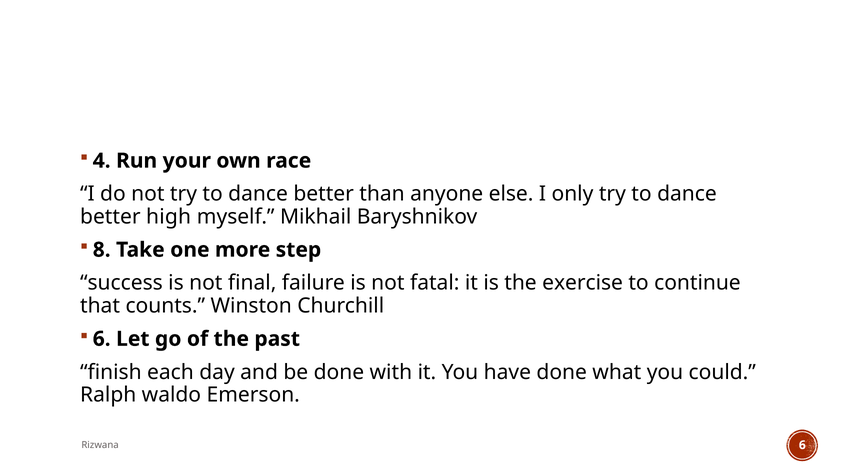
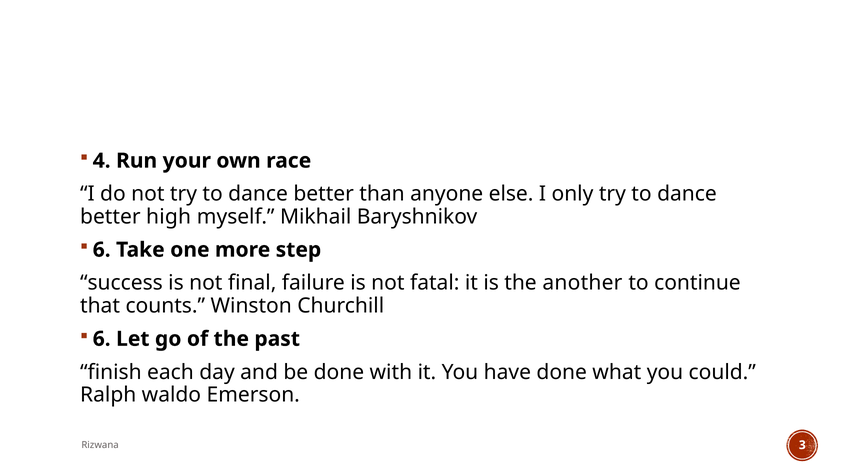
8: 8 -> 6 (102, 250)
exercise: exercise -> another (582, 283)
Rizwana 6: 6 -> 3 (802, 445)
